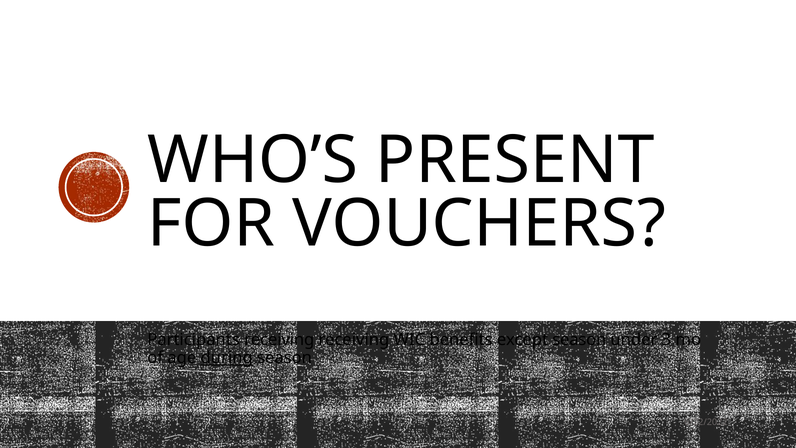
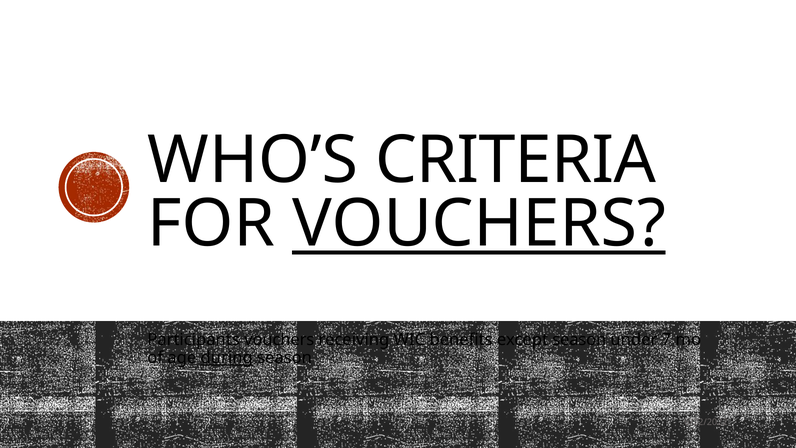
PRESENT: PRESENT -> CRITERIA (515, 160)
VOUCHERS underline: none -> present (479, 224)
Participants receiving: receiving -> vouchers (279, 340)
3: 3 -> 7 (666, 340)
